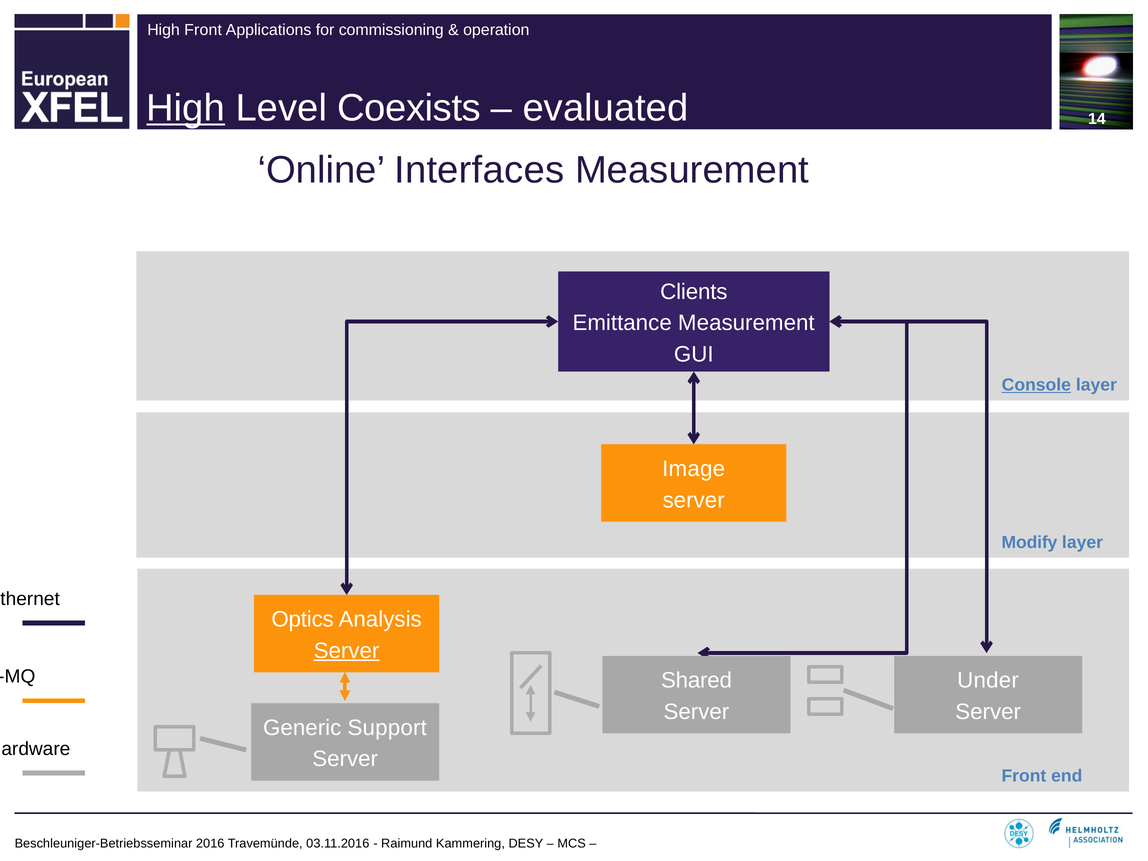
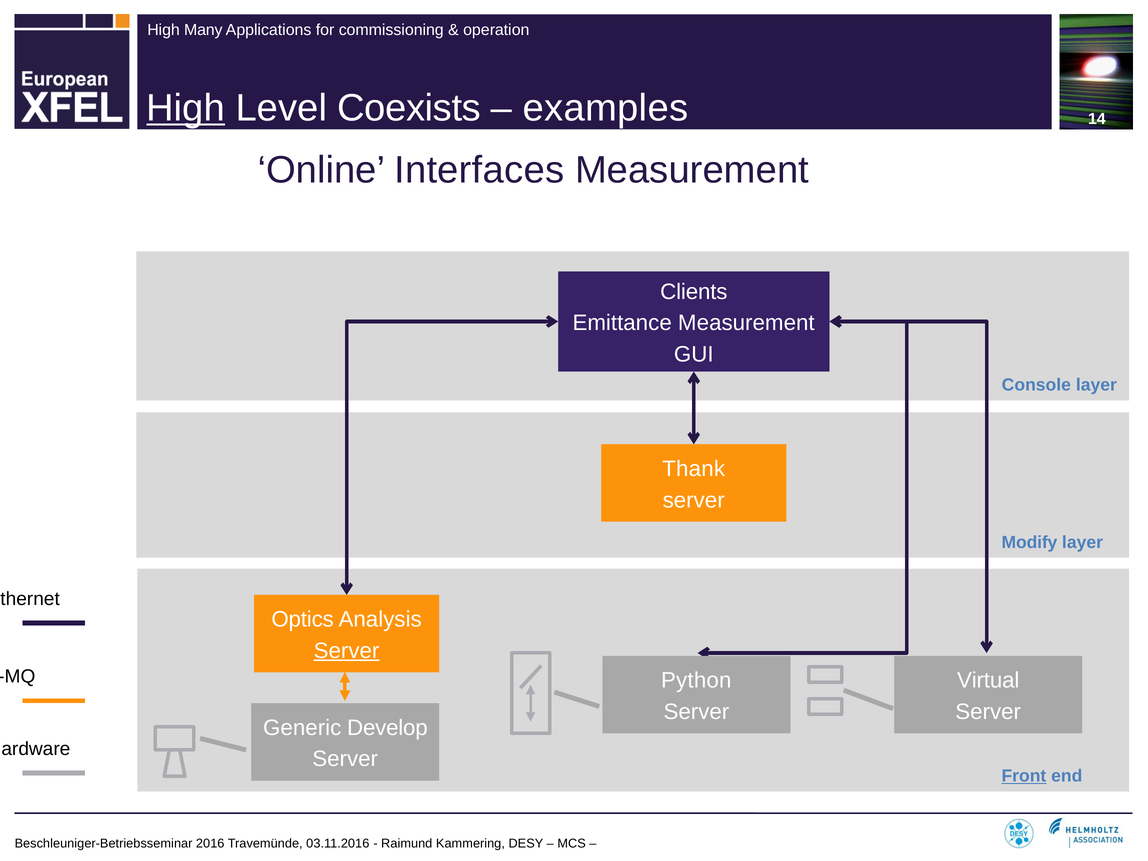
High Front: Front -> Many (203, 30)
evaluated: evaluated -> examples (605, 108)
Console underline: present -> none (1036, 385)
Image: Image -> Thank (694, 469)
Shared: Shared -> Python (696, 681)
Under: Under -> Virtual (988, 681)
Support: Support -> Develop (387, 728)
Front underline: none -> present (1024, 776)
